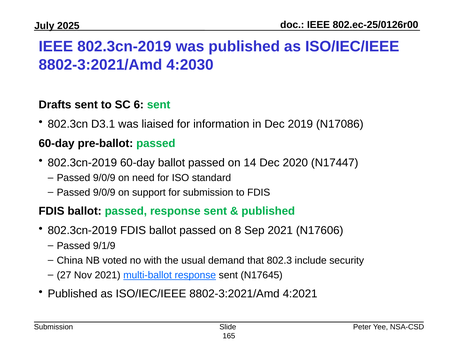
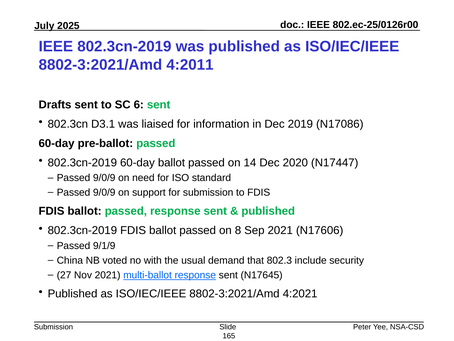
4:2030: 4:2030 -> 4:2011 (190, 65)
